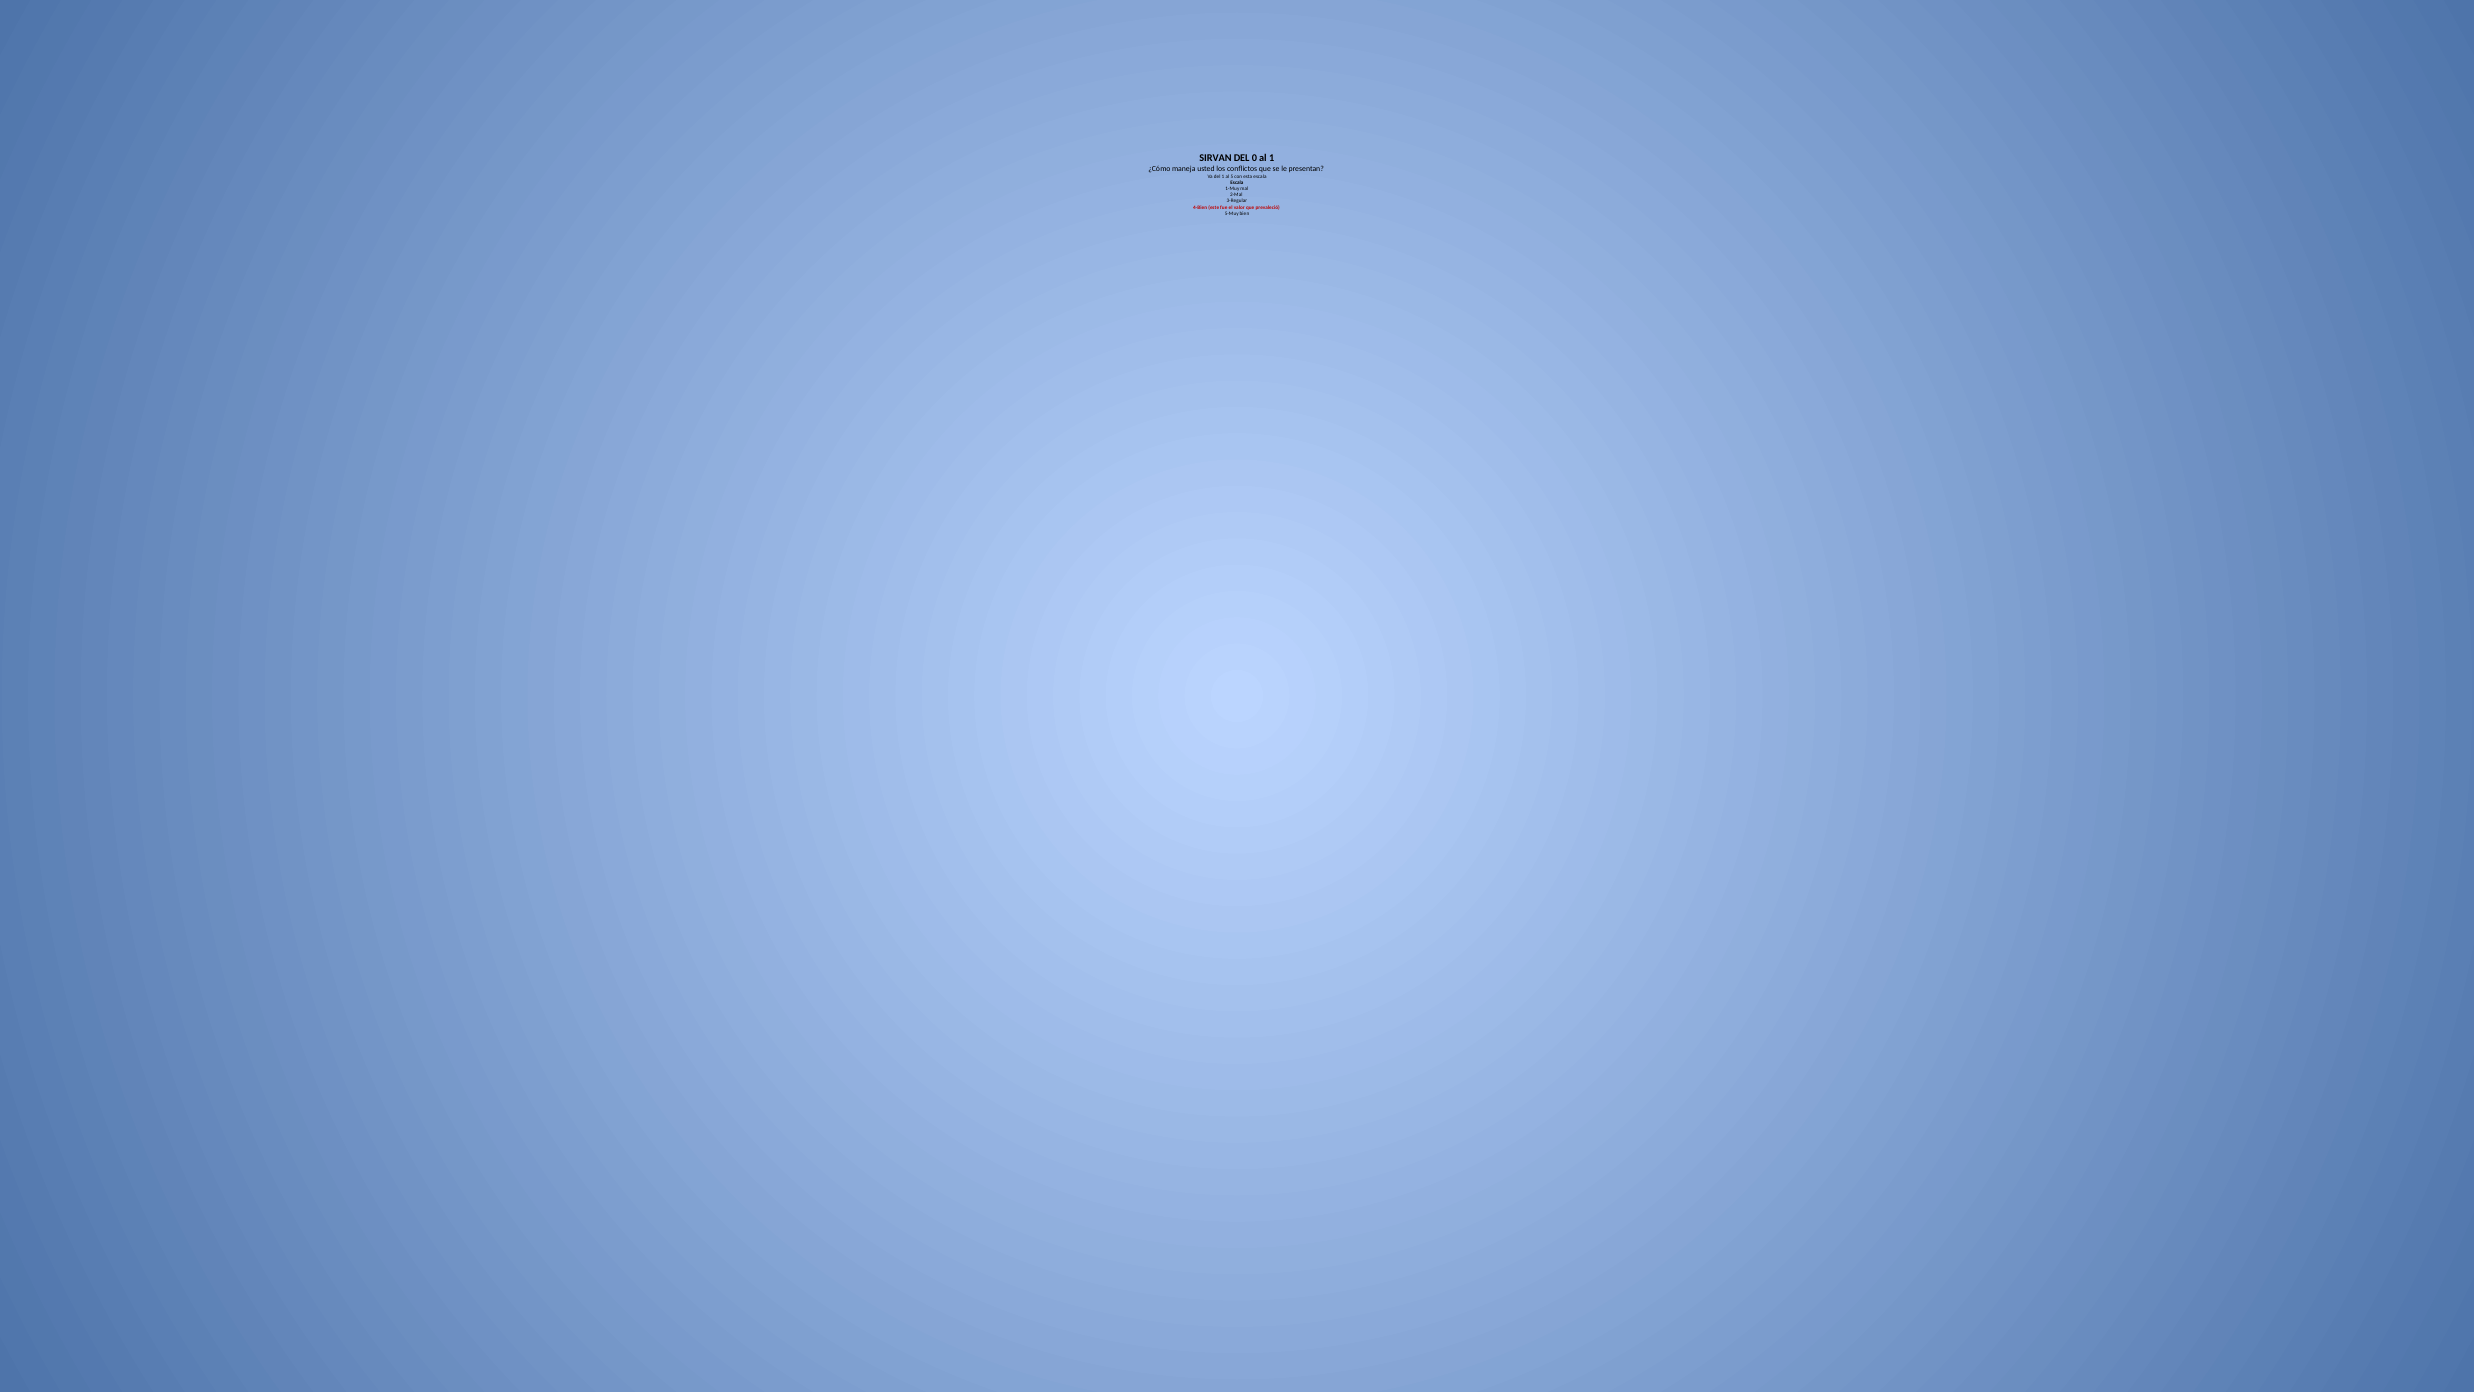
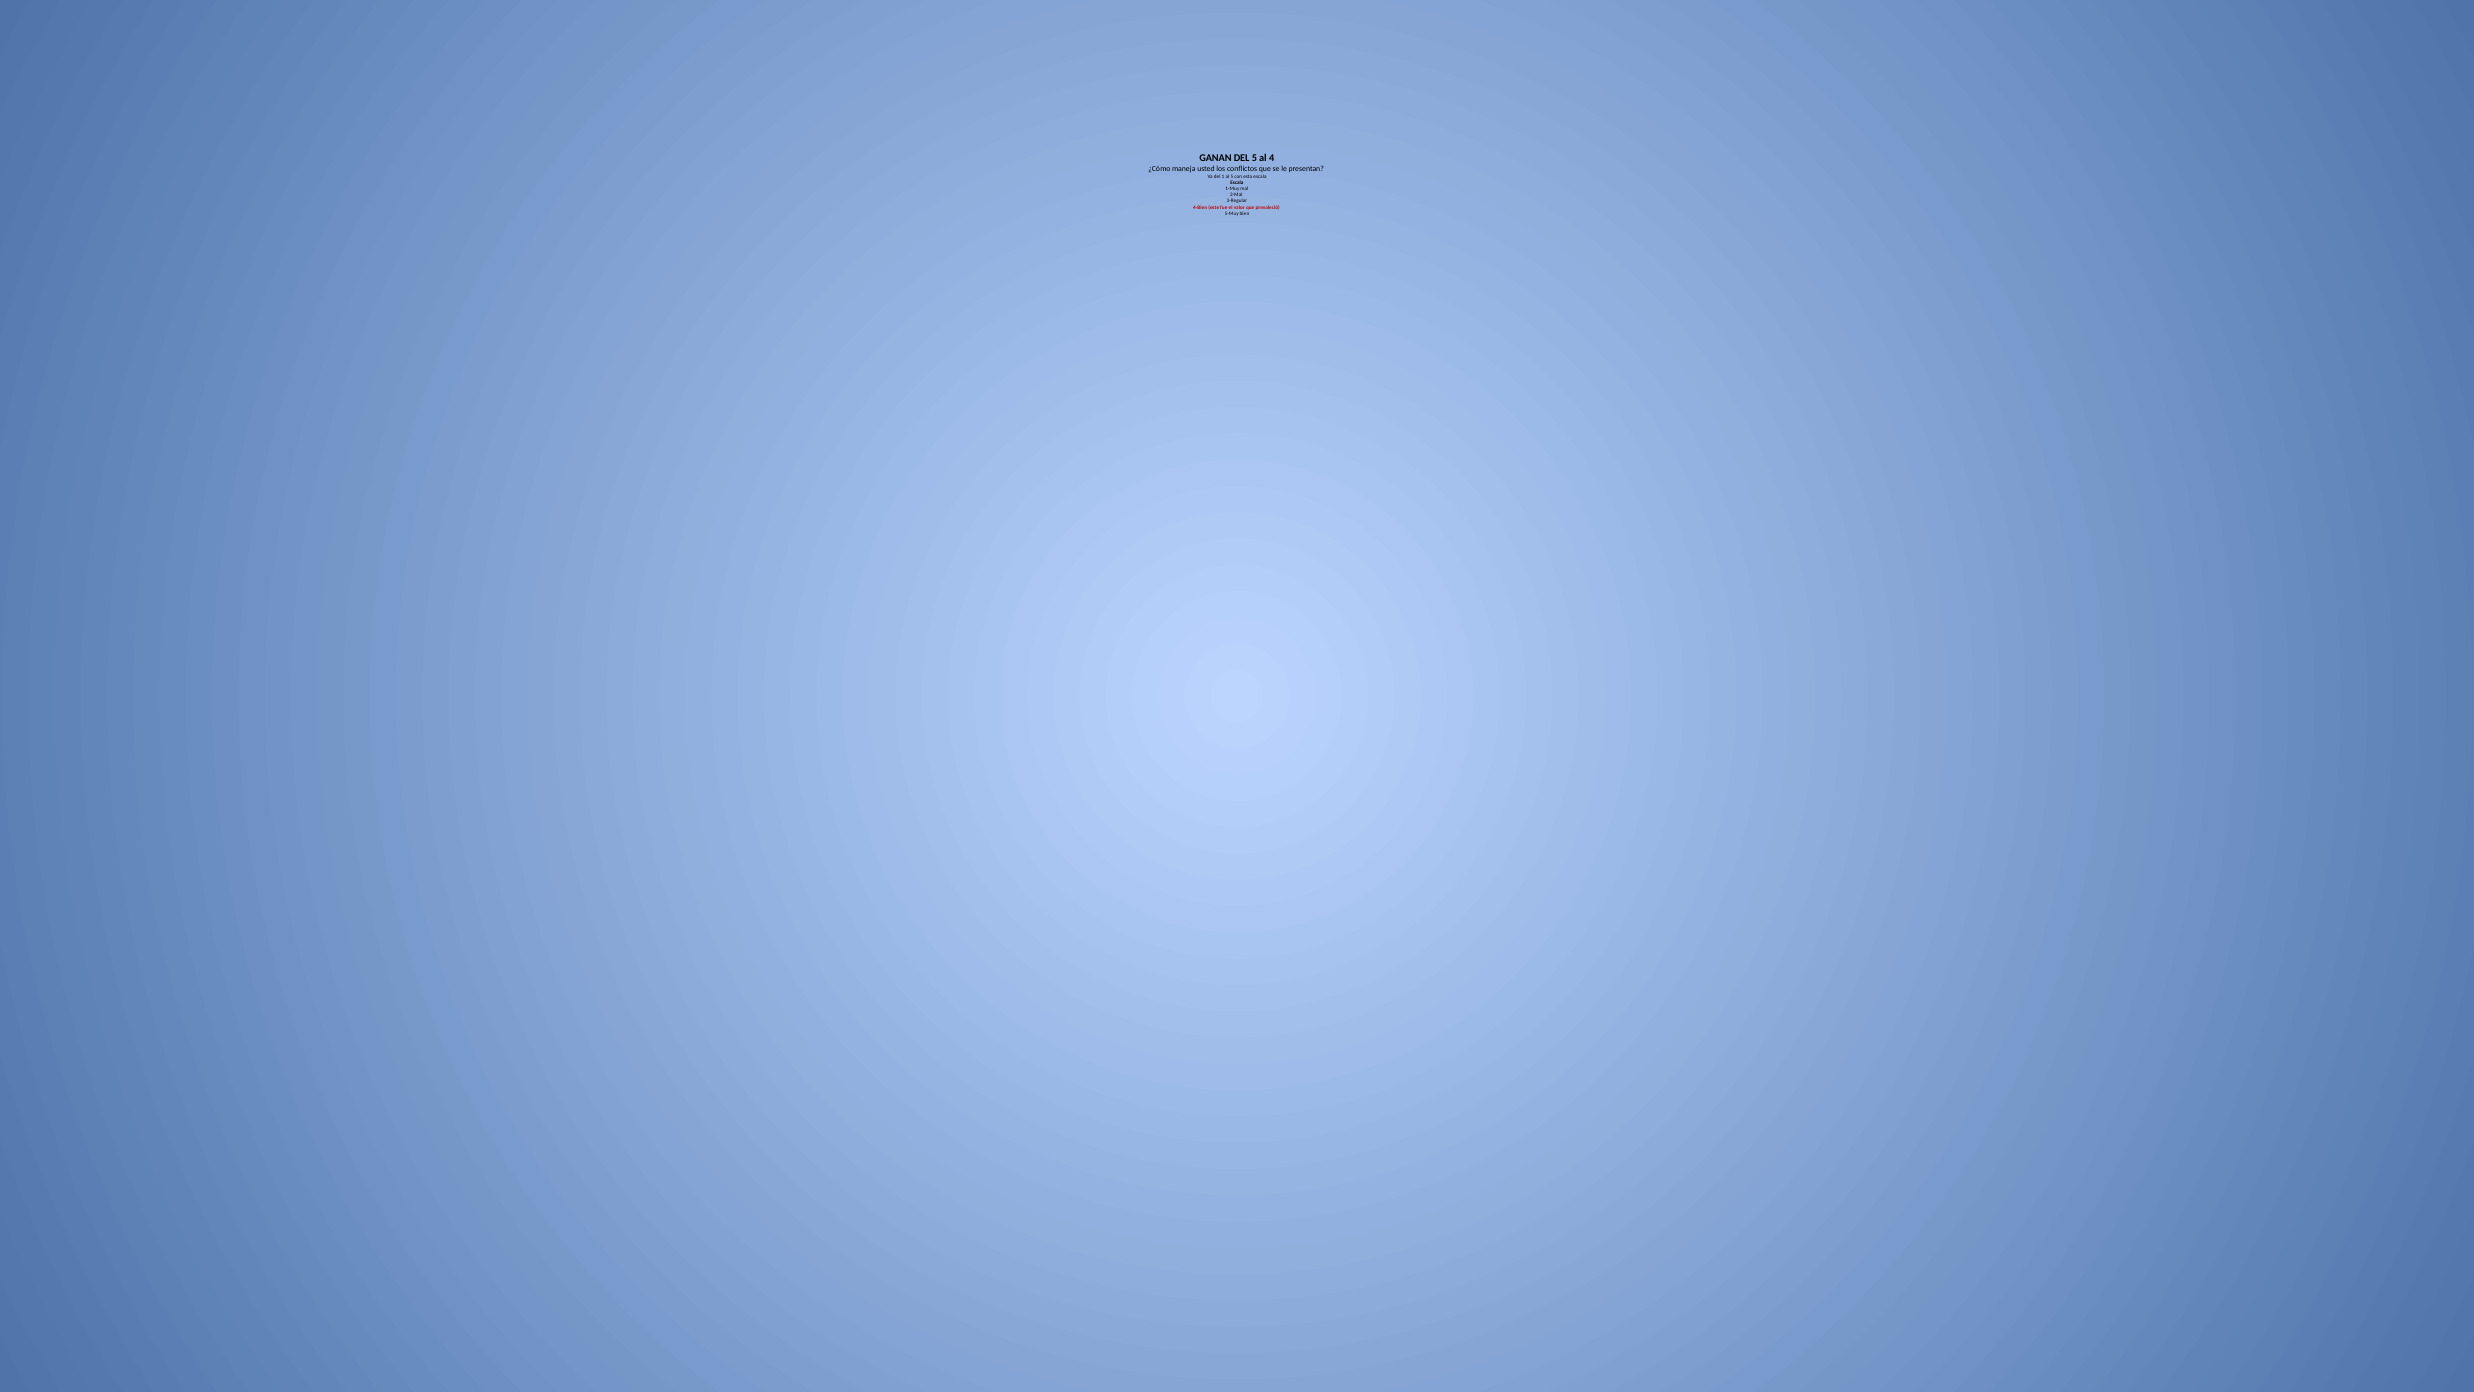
SIRVAN: SIRVAN -> GANAN (1215, 158)
DEL 0: 0 -> 5 (1254, 158)
al 1: 1 -> 4 (1272, 158)
